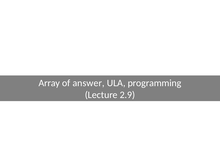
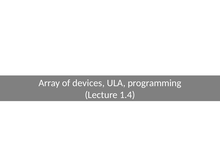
answer: answer -> devices (89, 83)
2.9: 2.9 -> 1.4 (127, 95)
